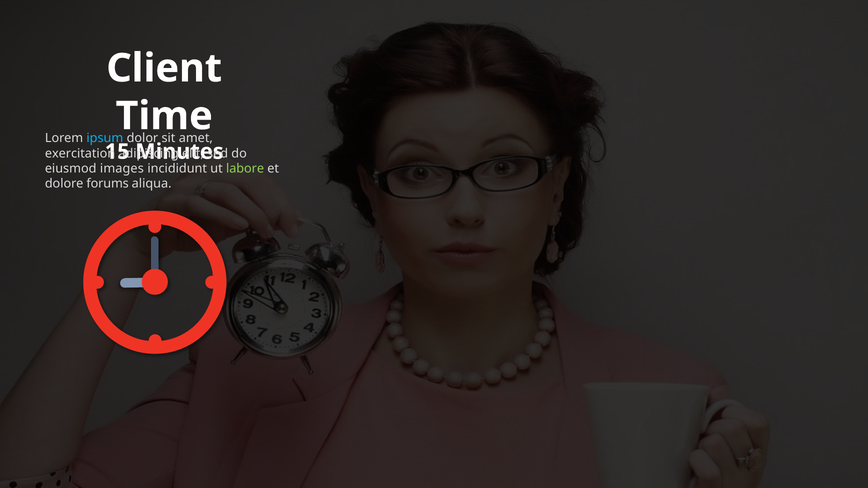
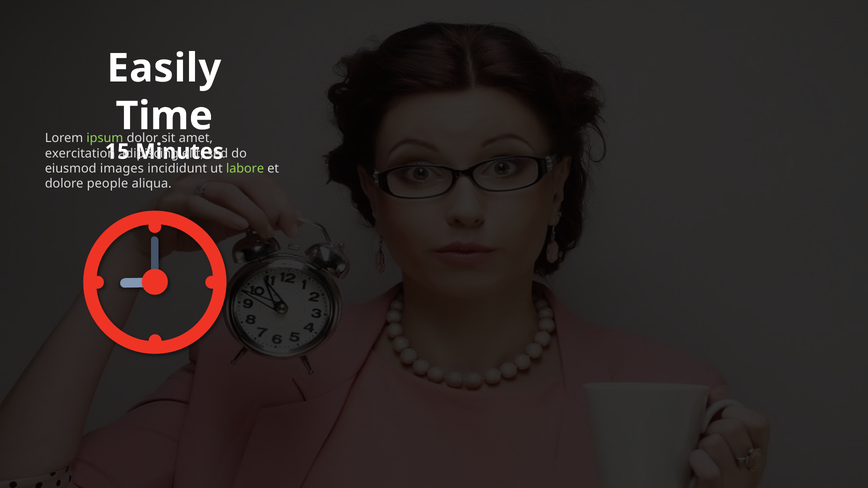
Client: Client -> Easily (164, 68)
ipsum colour: light blue -> light green (105, 138)
forums: forums -> people (108, 184)
